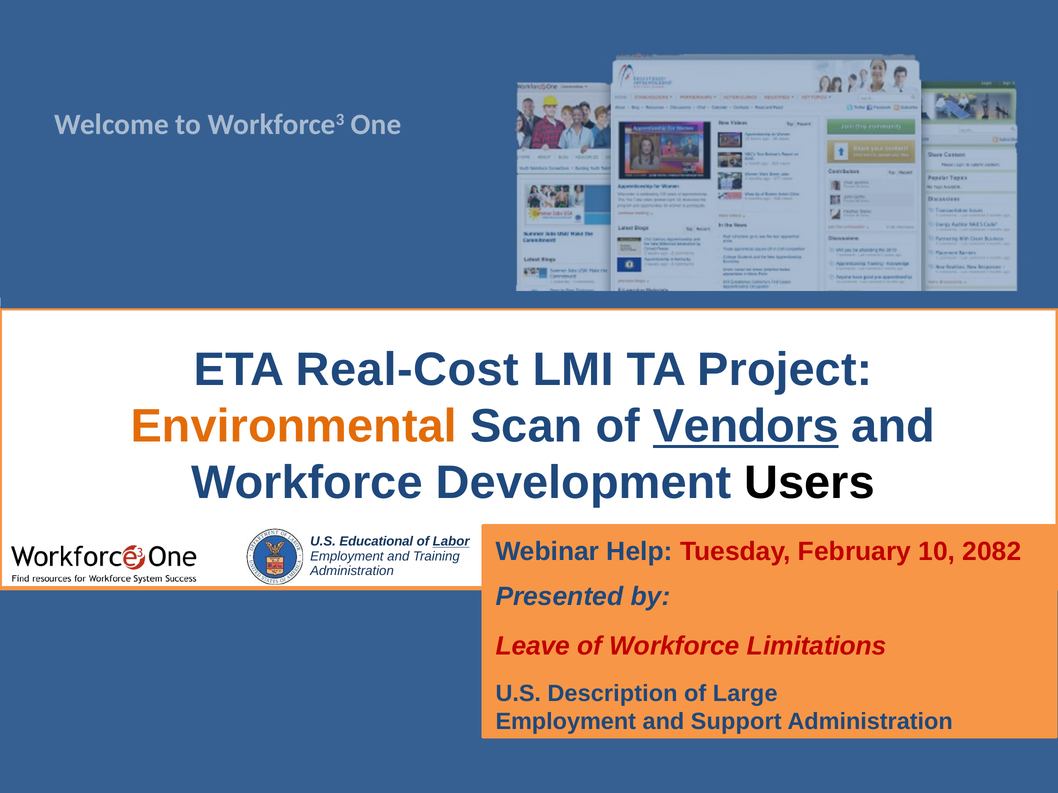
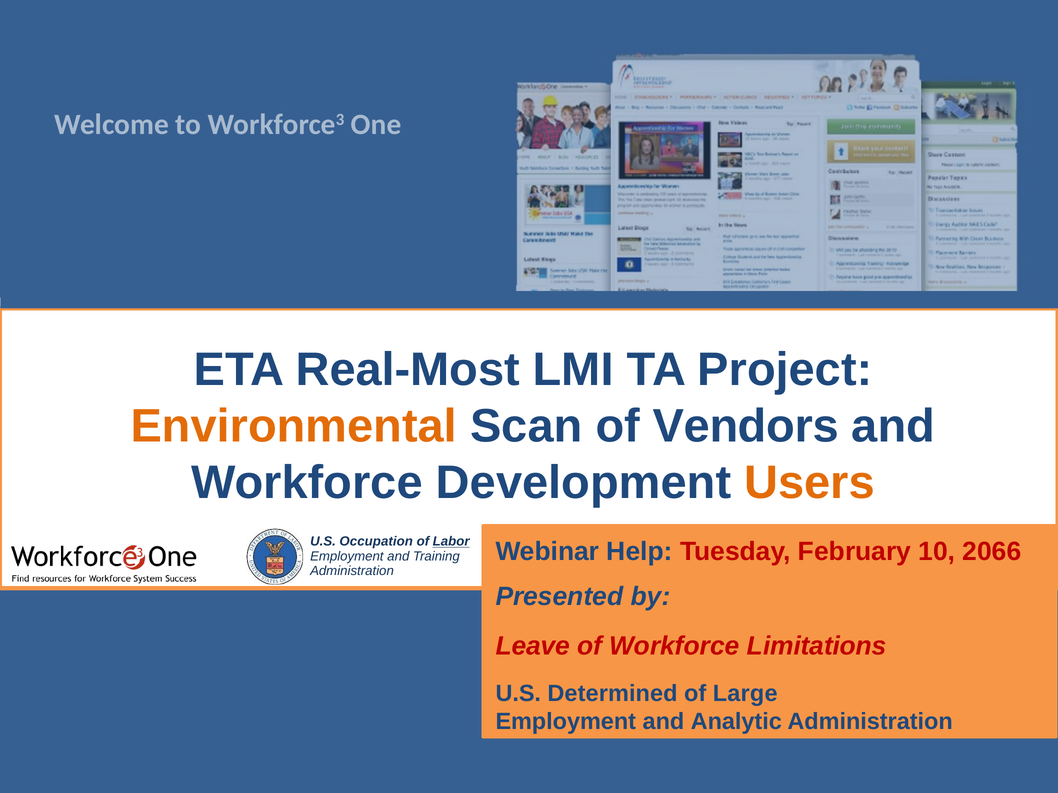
Real-Cost: Real-Cost -> Real-Most (408, 370)
Vendors underline: present -> none (746, 426)
Users colour: black -> orange (810, 483)
Educational: Educational -> Occupation (376, 542)
2082: 2082 -> 2066 (992, 552)
Description: Description -> Determined (612, 694)
Support: Support -> Analytic (736, 722)
